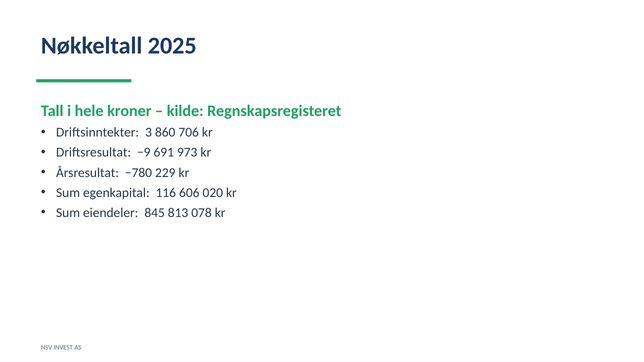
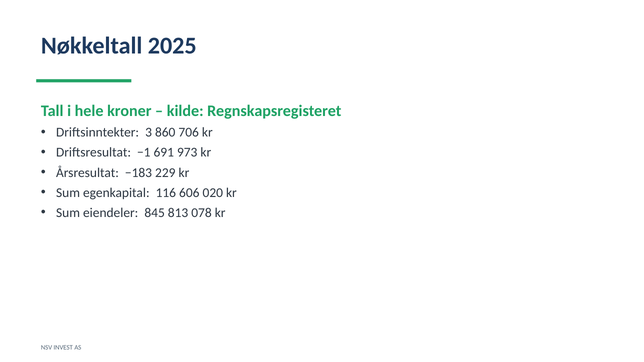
−9: −9 -> −1 (144, 153)
−780: −780 -> −183 (138, 173)
